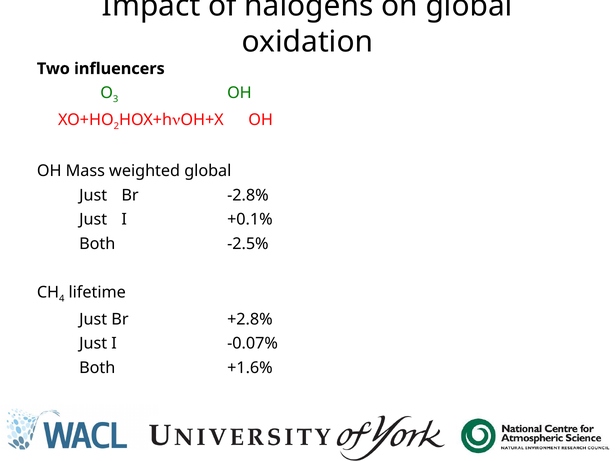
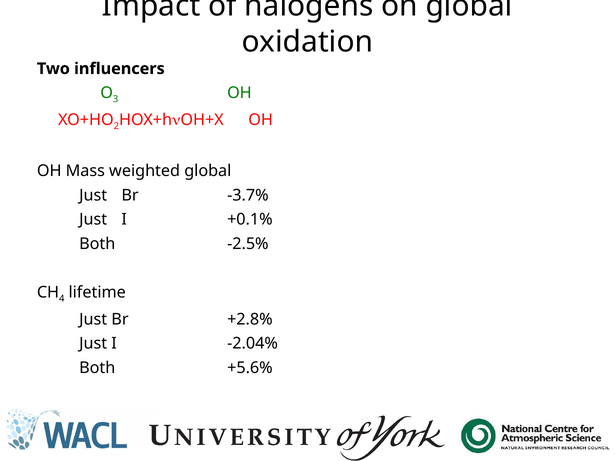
-2.8%: -2.8% -> -3.7% (248, 195)
-0.07%: -0.07% -> -2.04% (253, 344)
+1.6%: +1.6% -> +5.6% (250, 368)
